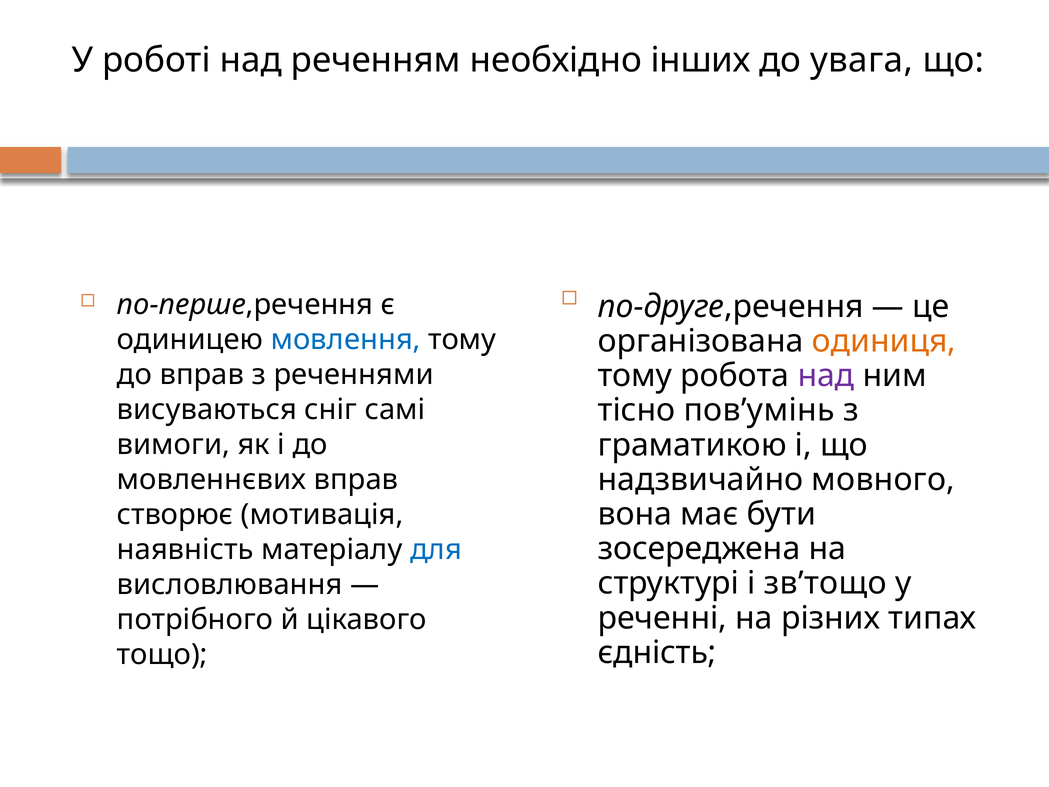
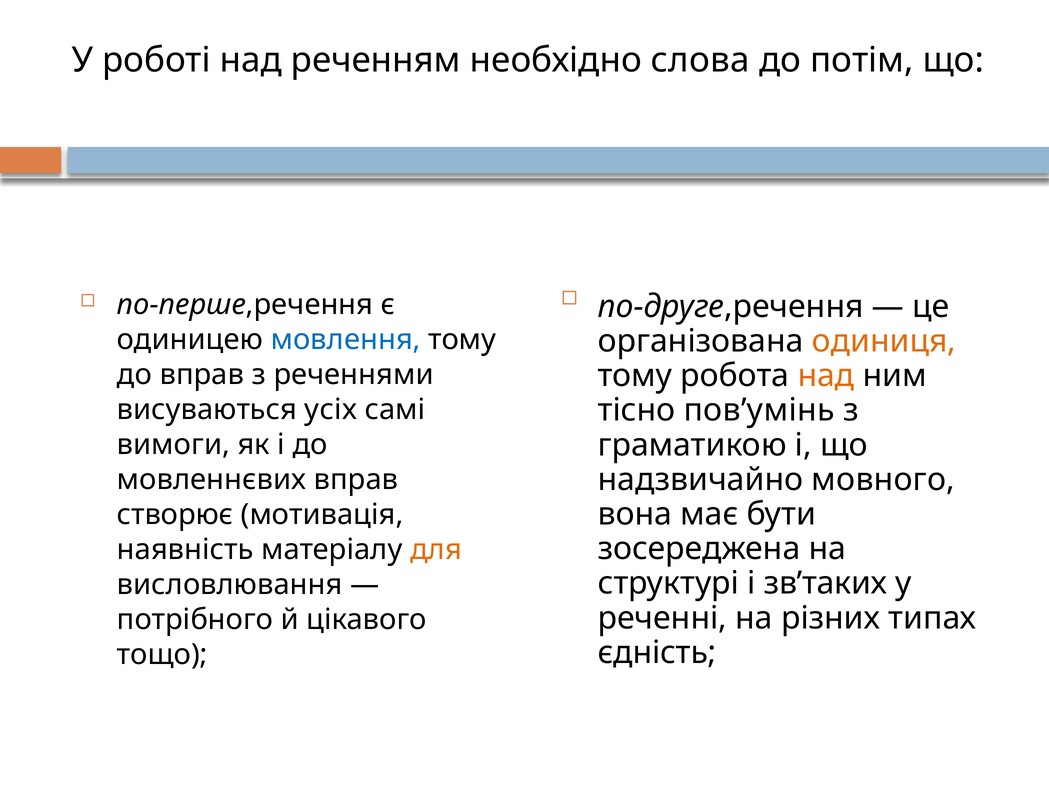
інших: інших -> слова (700, 60)
увага: увага -> потім (862, 60)
над colour: purple -> orange (826, 376)
сніг: сніг -> усіх (331, 409)
для colour: blue -> orange (436, 549)
зв’тощо: зв’тощо -> зв’таких (825, 583)
